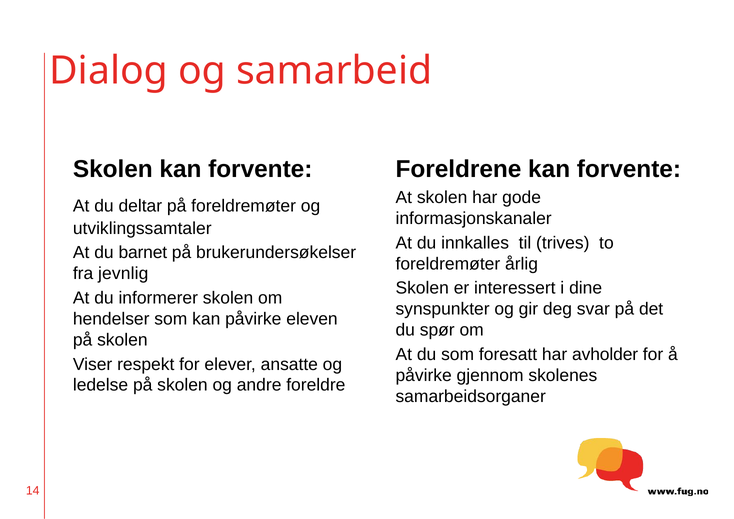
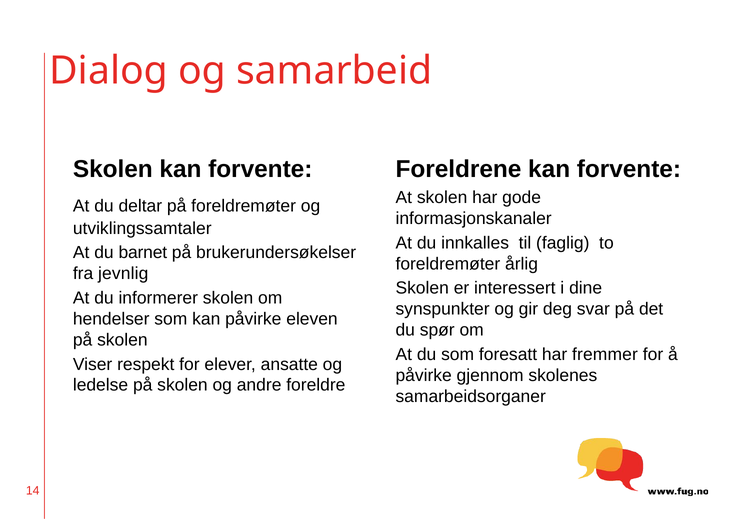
trives: trives -> faglig (563, 243)
avholder: avholder -> fremmer (605, 355)
